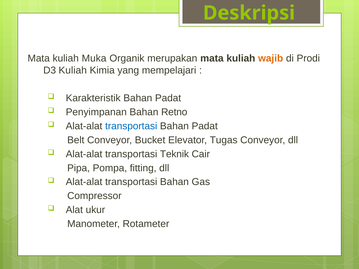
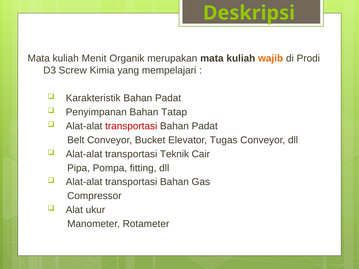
Muka: Muka -> Menit (94, 58)
D3 Kuliah: Kuliah -> Screw (73, 70)
Retno: Retno -> Tatap (174, 112)
transportasi colour: blue -> red (131, 126)
